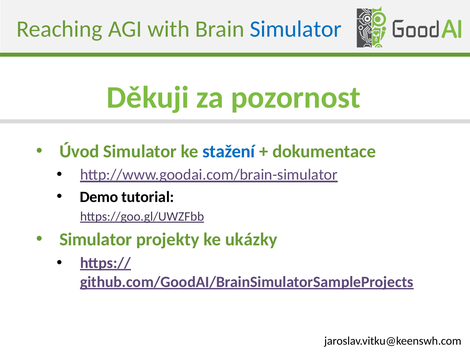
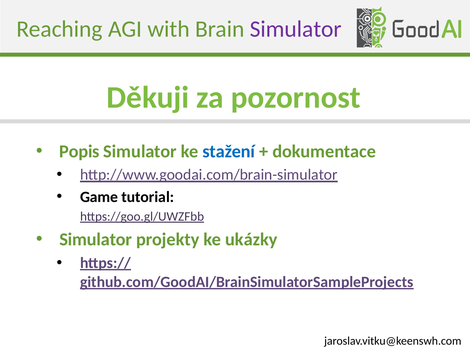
Simulator colour: blue -> purple (296, 29)
Úvod: Úvod -> Popis (79, 152)
Demo: Demo -> Game (99, 197)
